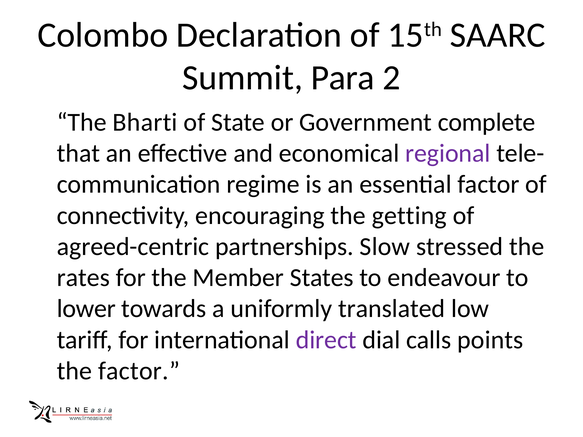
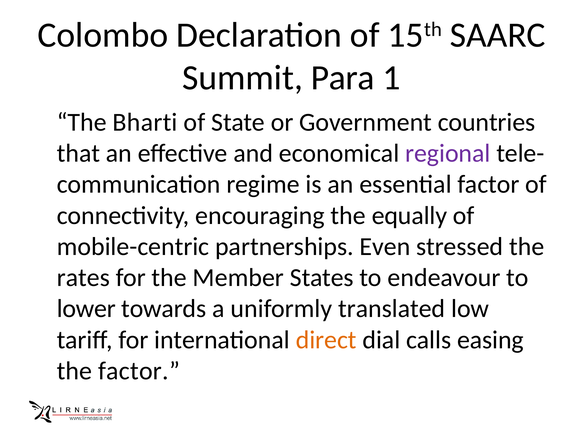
2: 2 -> 1 (392, 78)
complete: complete -> countries (486, 122)
getting: getting -> equally (409, 216)
agreed-centric: agreed-centric -> mobile-centric (133, 247)
Slow: Slow -> Even (385, 247)
direct colour: purple -> orange (326, 340)
points: points -> easing (490, 340)
